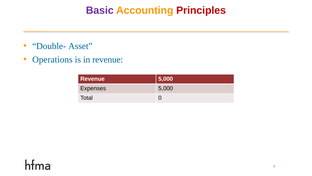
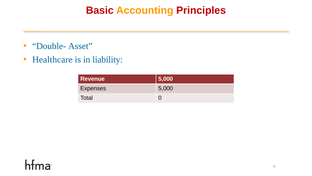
Basic colour: purple -> red (100, 10)
Operations: Operations -> Healthcare (52, 60)
in revenue: revenue -> liability (108, 60)
